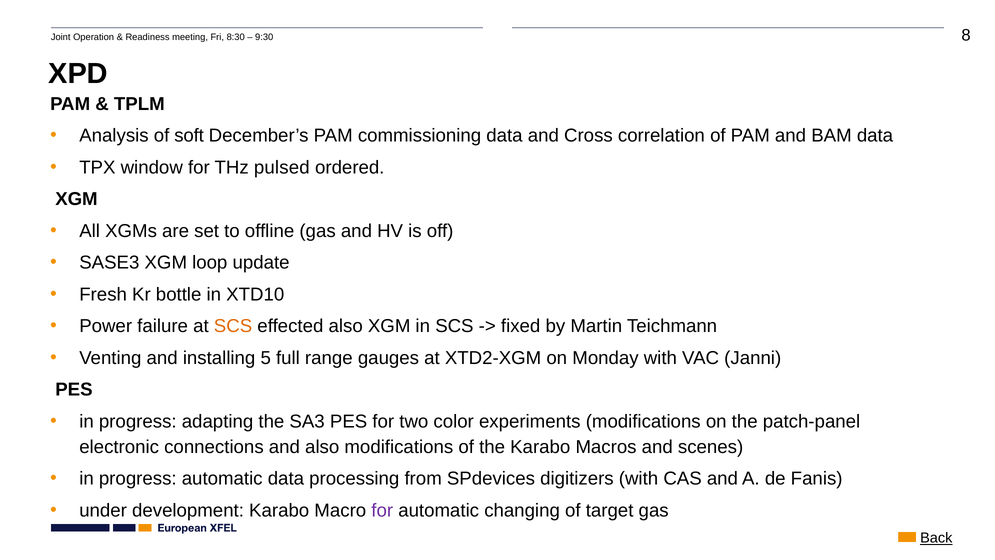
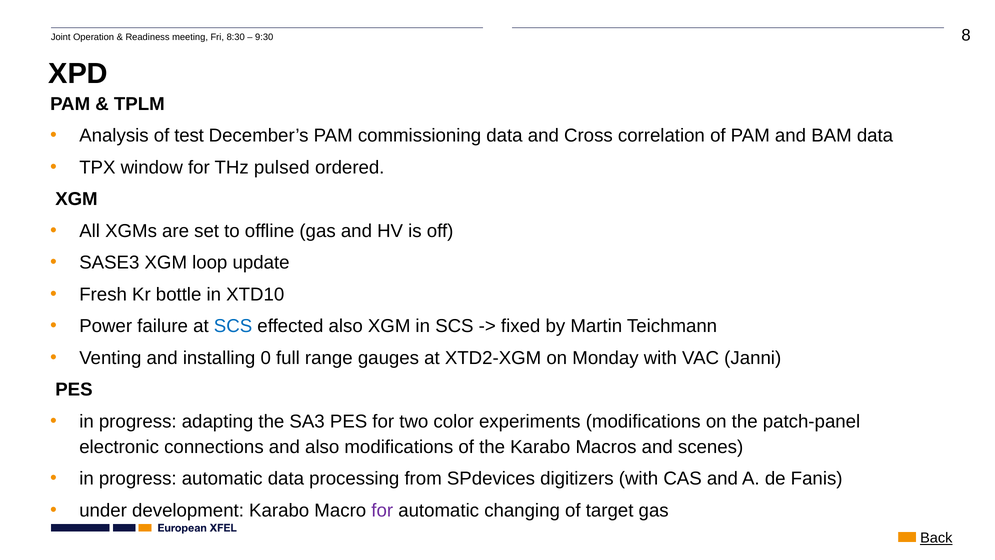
soft: soft -> test (189, 136)
SCS colour: orange -> blue (233, 326)
5: 5 -> 0 (266, 358)
